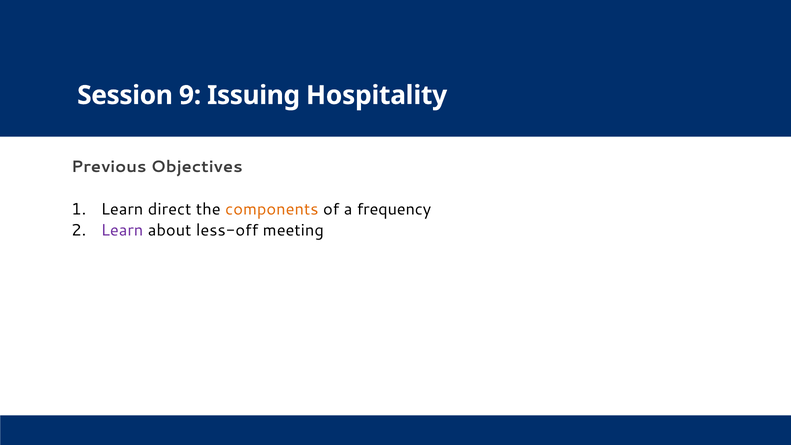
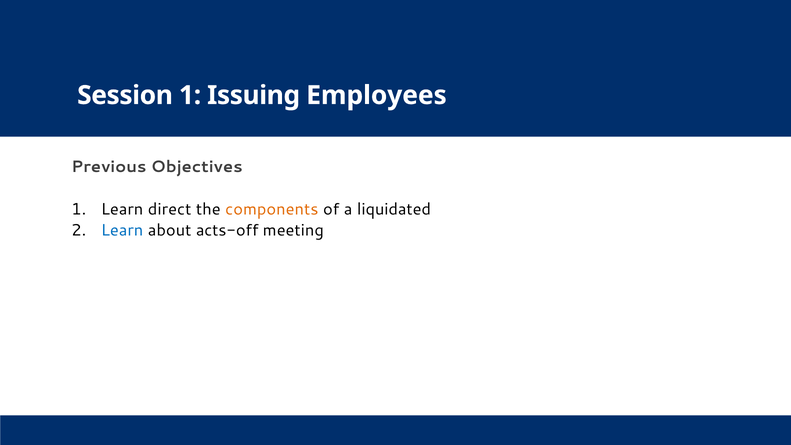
Session 9: 9 -> 1 (190, 95)
Hospitality: Hospitality -> Employees (376, 95)
frequency: frequency -> liquidated (394, 209)
Learn colour: purple -> blue (122, 230)
less-off: less-off -> acts-off (227, 230)
